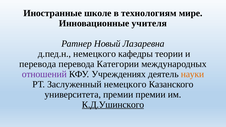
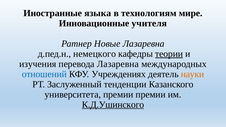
школе: школе -> языка (98, 13)
Новый: Новый -> Новые (107, 44)
теории underline: none -> present (169, 54)
перевода: перевода -> изучения (38, 64)
перевода Категории: Категории -> Лазаревна (118, 64)
отношений colour: purple -> blue (44, 74)
Заслуженный немецкого: немецкого -> тенденции (125, 84)
